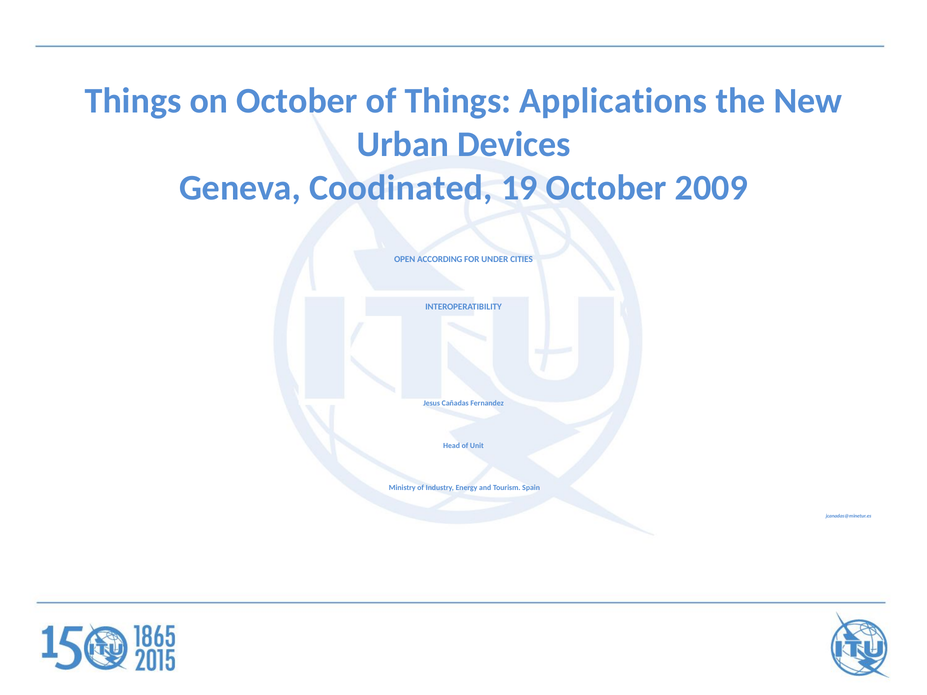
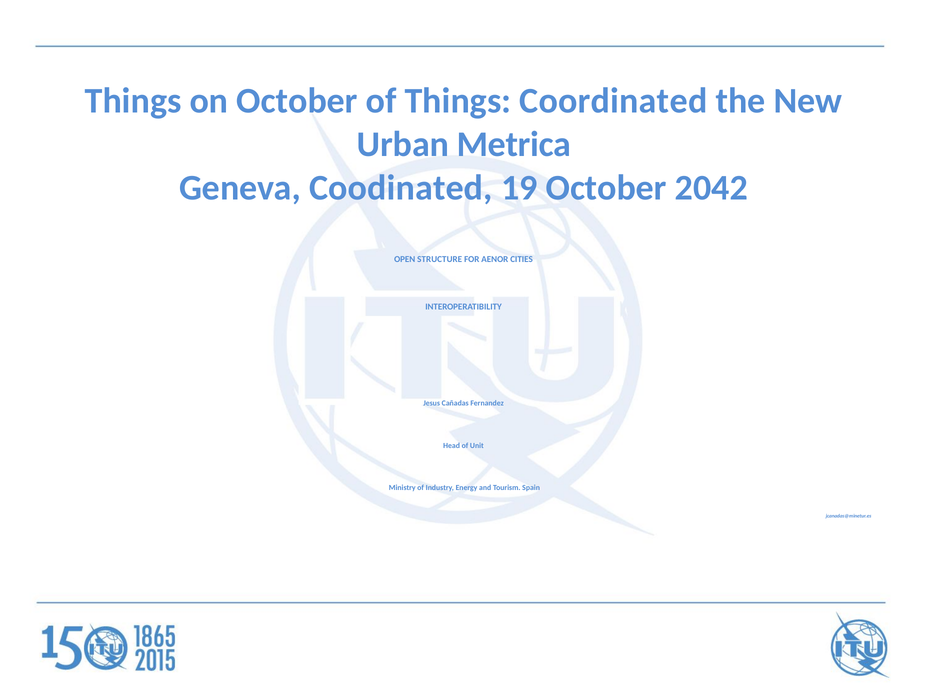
Applications: Applications -> Coordinated (613, 101)
Devices: Devices -> Metrica (514, 144)
2009: 2009 -> 2042 (711, 188)
ACCORDING: ACCORDING -> STRUCTURE (440, 259)
UNDER: UNDER -> AENOR (495, 259)
